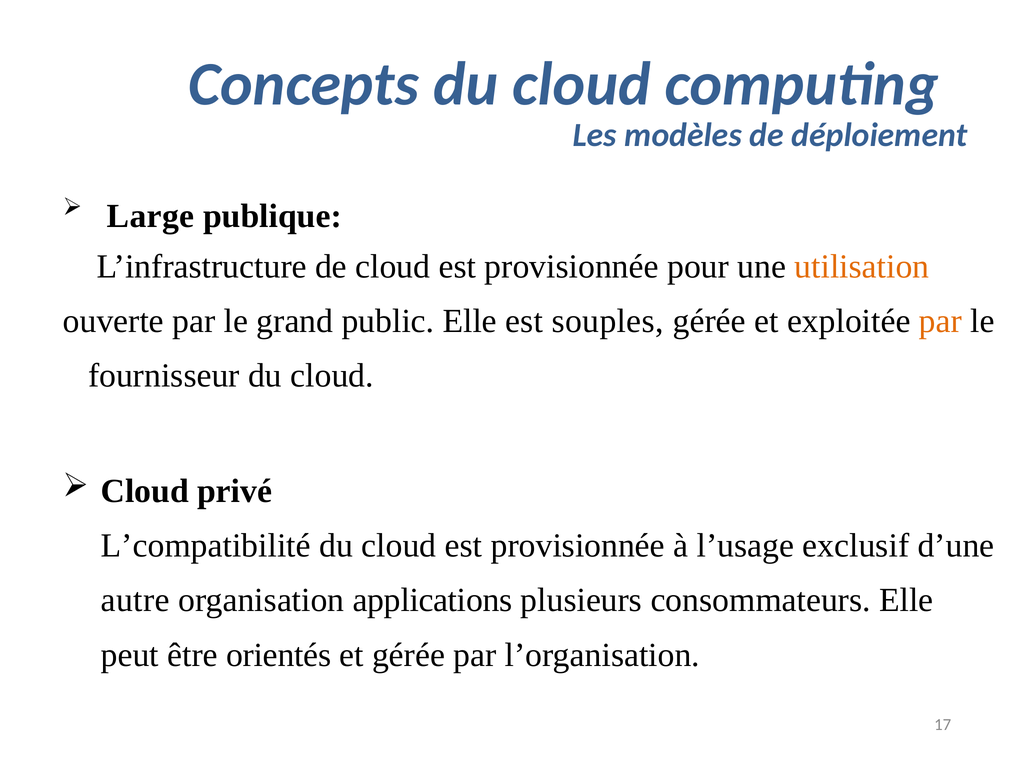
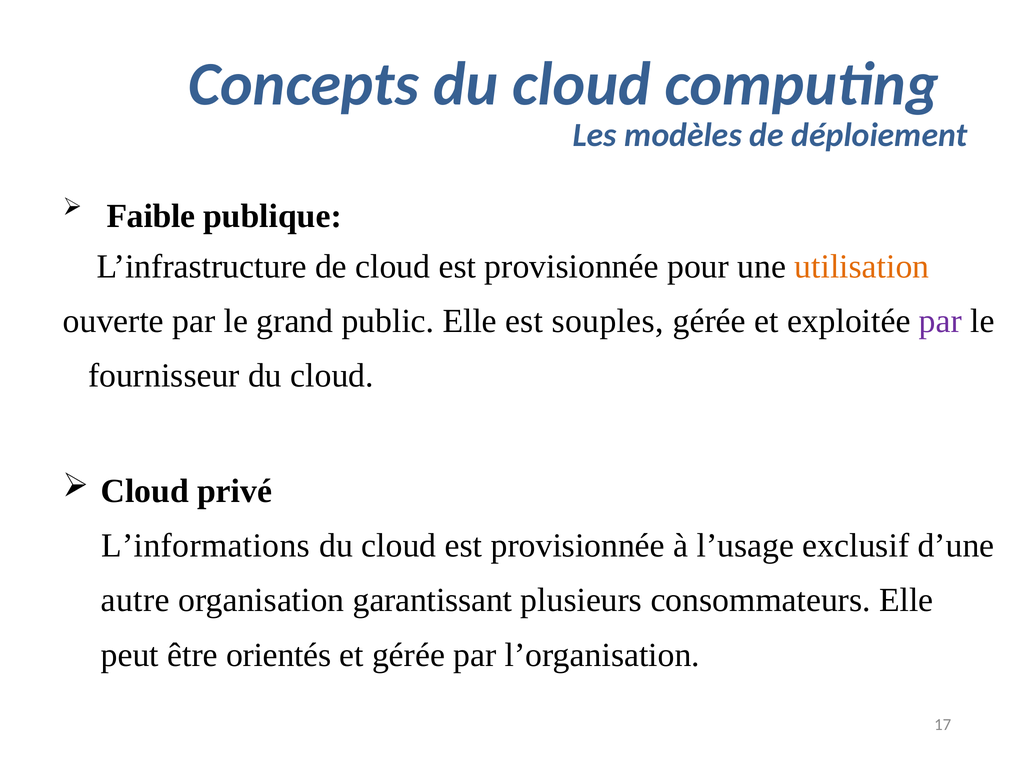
Large: Large -> Faible (151, 216)
par colour: orange -> purple (940, 321)
L’compatibilité: L’compatibilité -> L’informations (206, 546)
applications: applications -> garantissant (432, 600)
